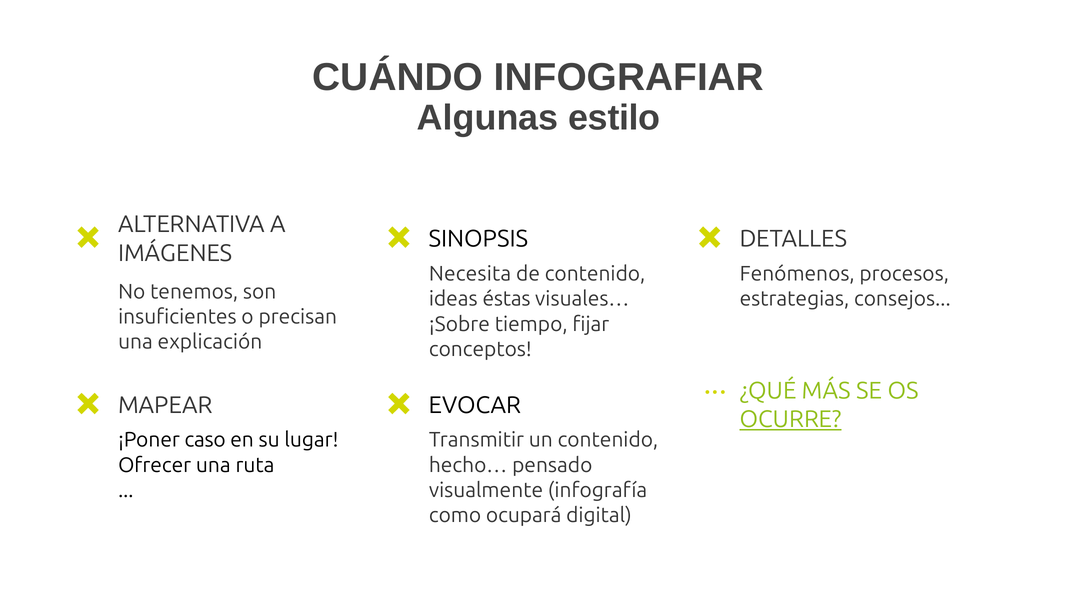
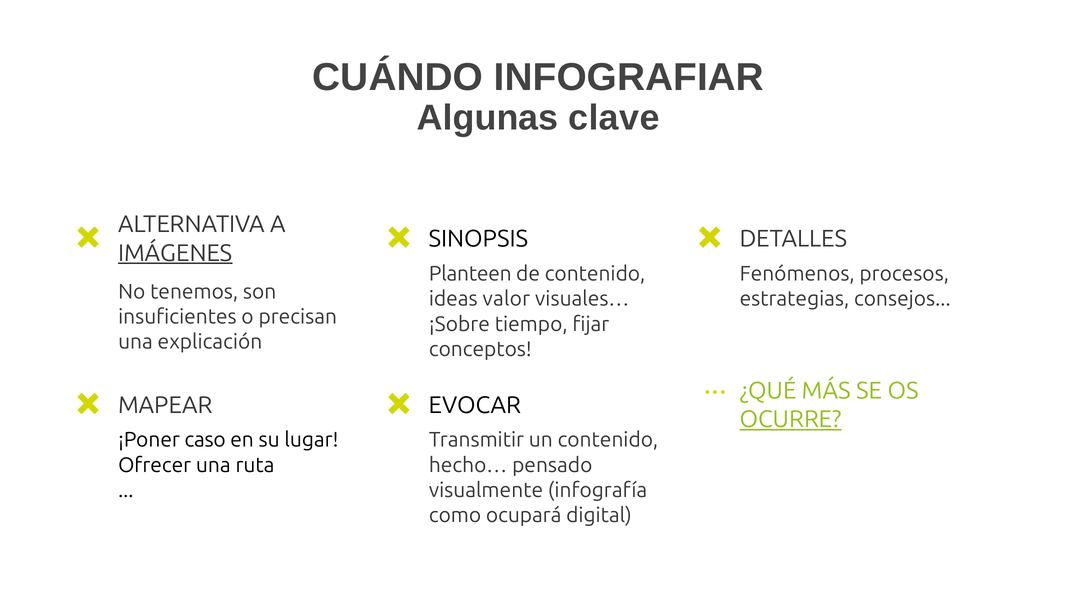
estilo: estilo -> clave (614, 118)
IMÁGENES underline: none -> present (175, 253)
Necesita: Necesita -> Planteen (470, 274)
éstas: éstas -> valor (506, 299)
